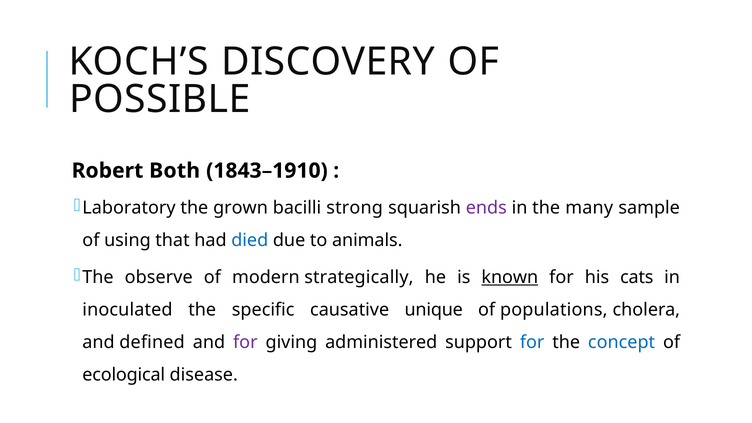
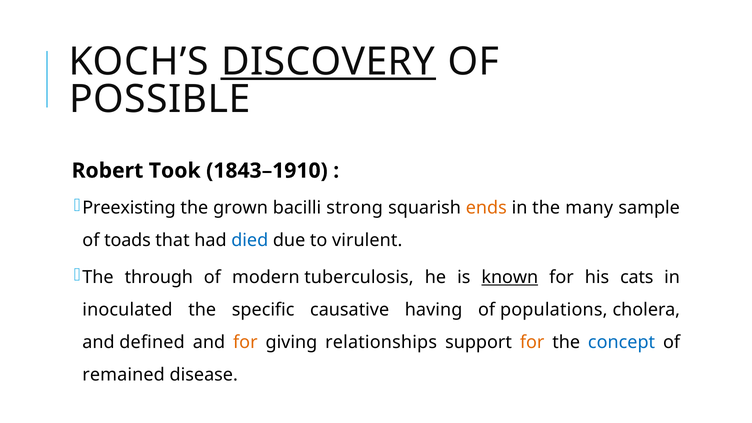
DISCOVERY underline: none -> present (328, 62)
Both: Both -> Took (175, 171)
Laboratory: Laboratory -> Preexisting (129, 208)
ends colour: purple -> orange (486, 208)
using: using -> toads (127, 240)
animals: animals -> virulent (367, 240)
observe: observe -> through (159, 277)
strategically: strategically -> tuberculosis (359, 277)
unique: unique -> having (434, 310)
for colour: purple -> orange (245, 342)
administered: administered -> relationships (381, 342)
for colour: blue -> orange (532, 342)
ecological: ecological -> remained (124, 375)
